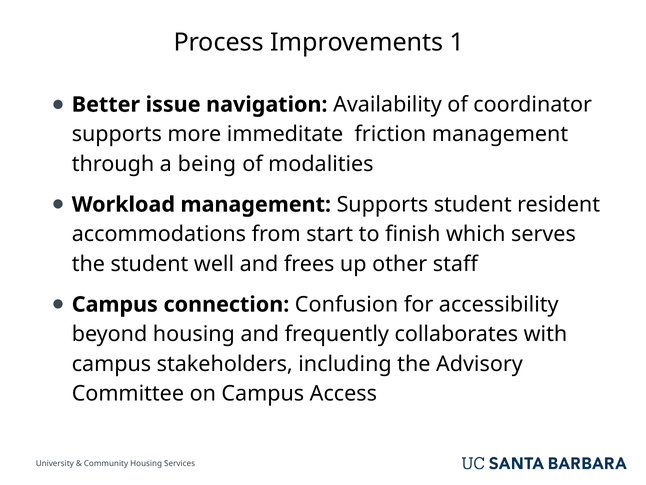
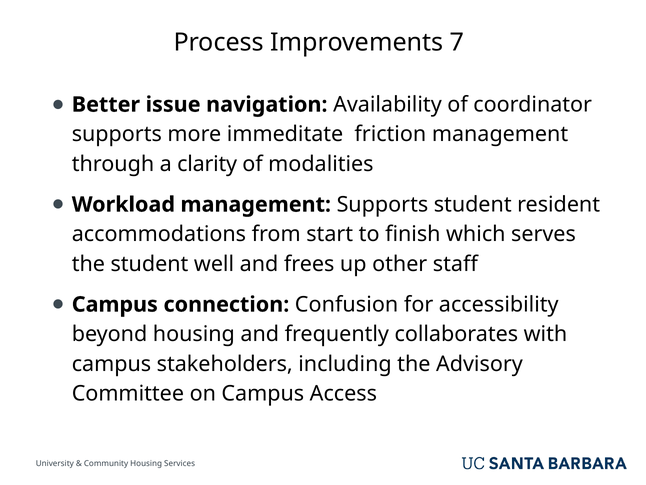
1: 1 -> 7 (457, 42)
being: being -> clarity (207, 164)
